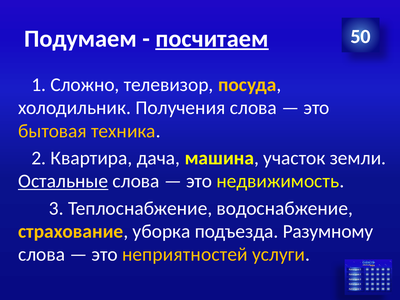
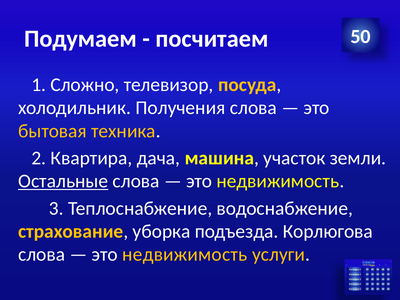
посчитаем underline: present -> none (212, 39)
Разумному: Разумному -> Корлюгова (328, 231)
неприятностей: неприятностей -> недвижимость (185, 254)
